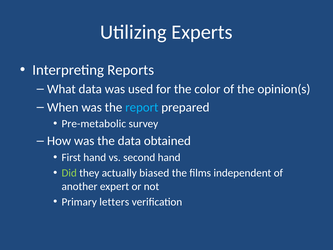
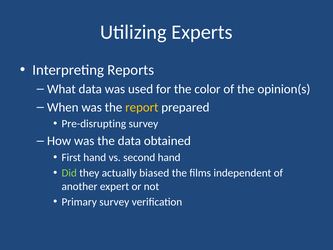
report colour: light blue -> yellow (142, 107)
Pre-metabolic: Pre-metabolic -> Pre-disrupting (94, 124)
Primary letters: letters -> survey (114, 202)
